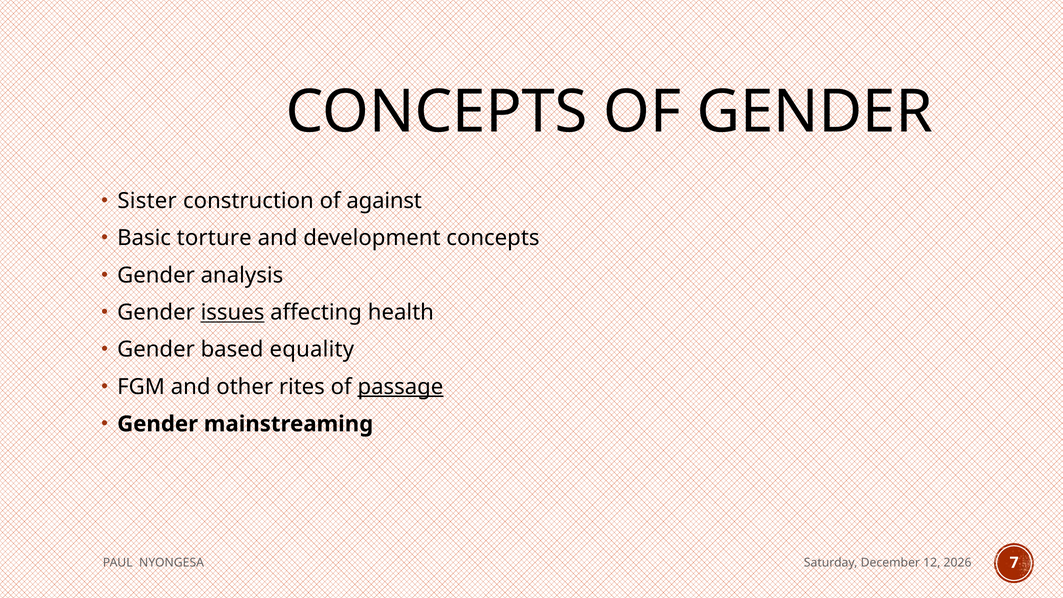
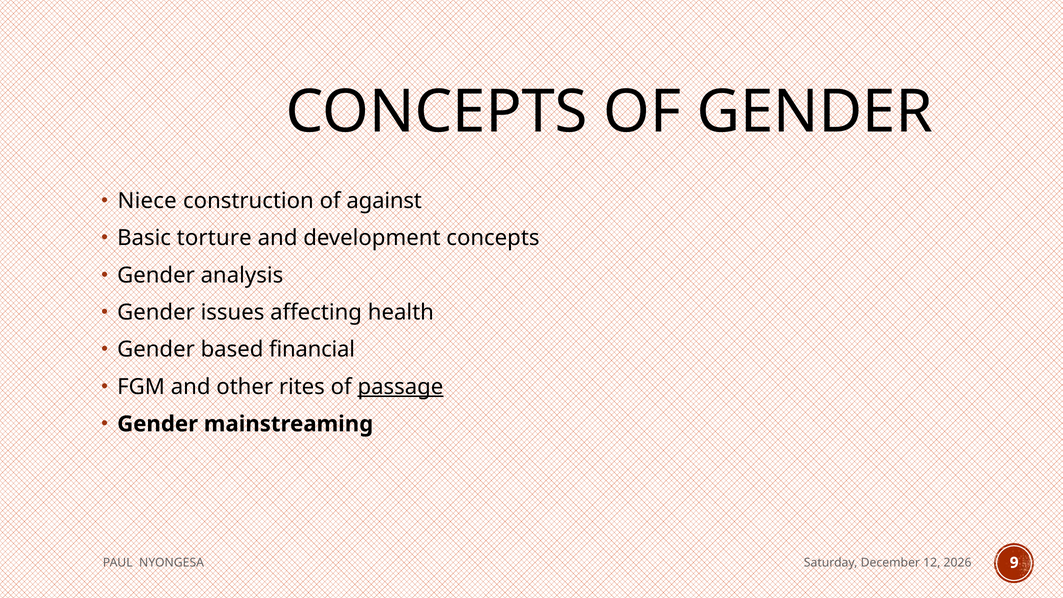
Sister: Sister -> Niece (147, 201)
issues underline: present -> none (233, 312)
equality: equality -> financial (312, 350)
7: 7 -> 9 (1014, 563)
